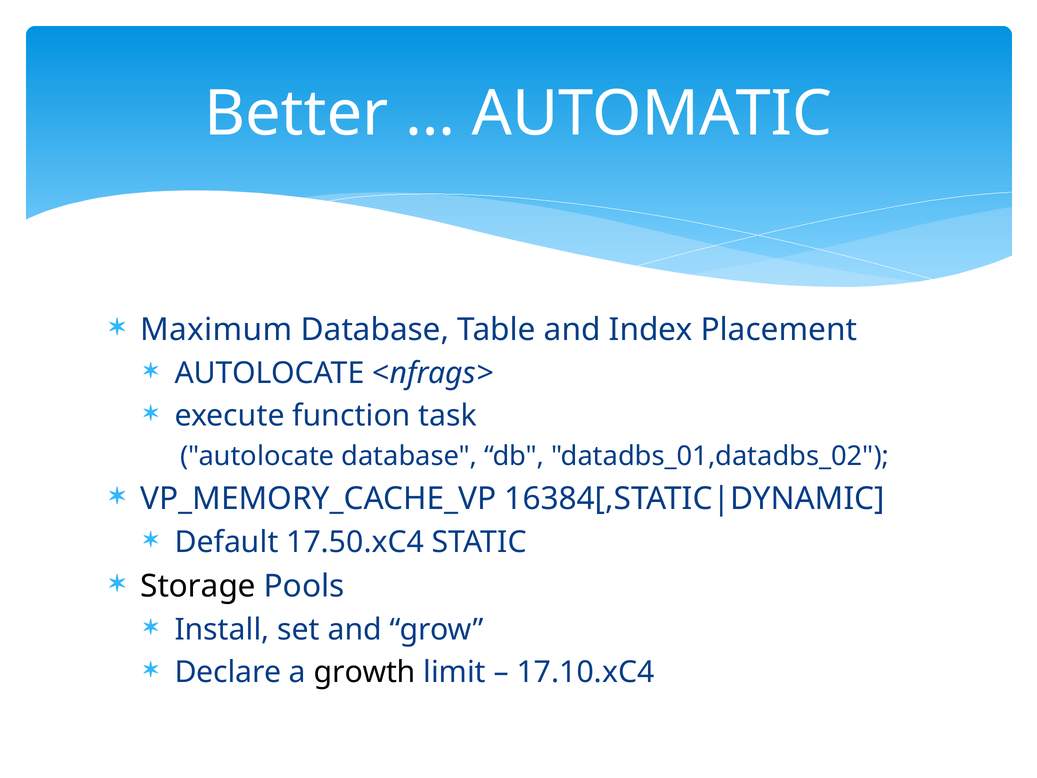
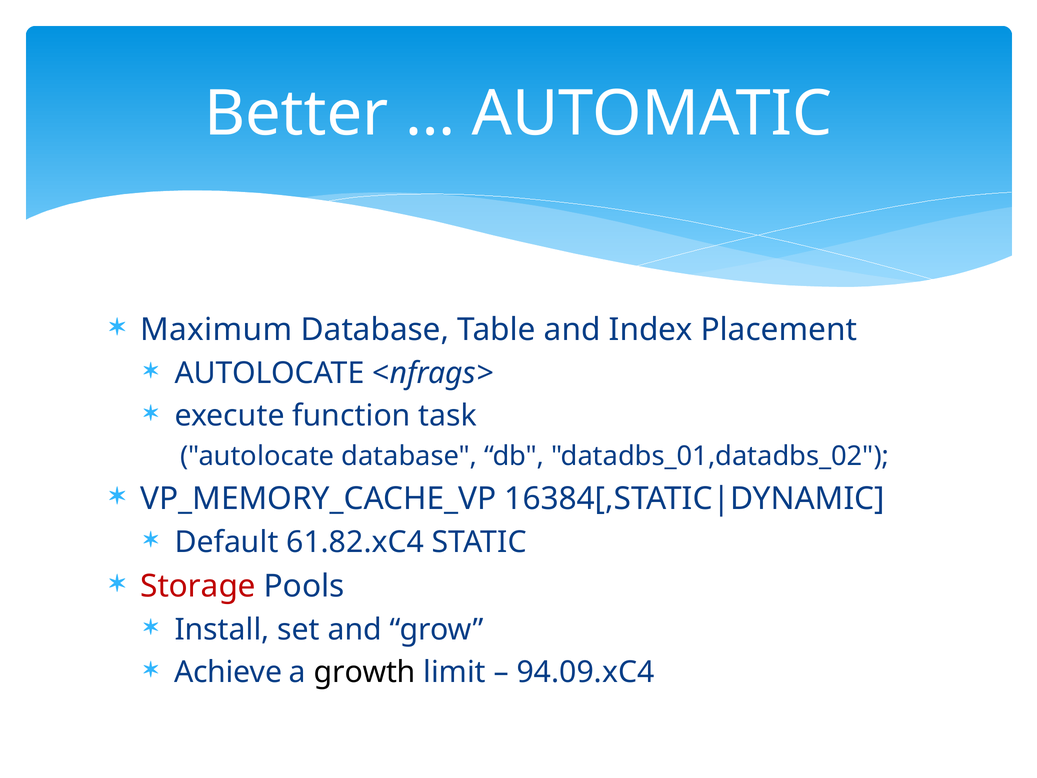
17.50.xC4: 17.50.xC4 -> 61.82.xC4 (355, 542)
Storage colour: black -> red (198, 586)
Declare: Declare -> Achieve (228, 672)
17.10.xC4: 17.10.xC4 -> 94.09.xC4 (586, 672)
